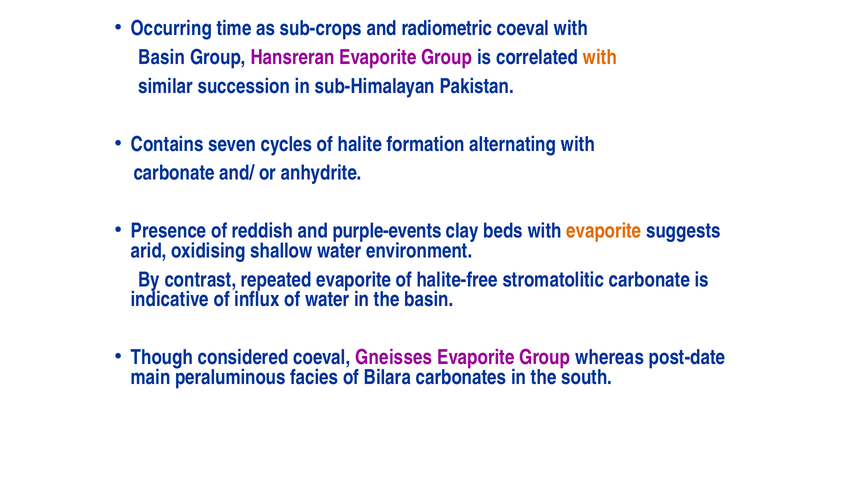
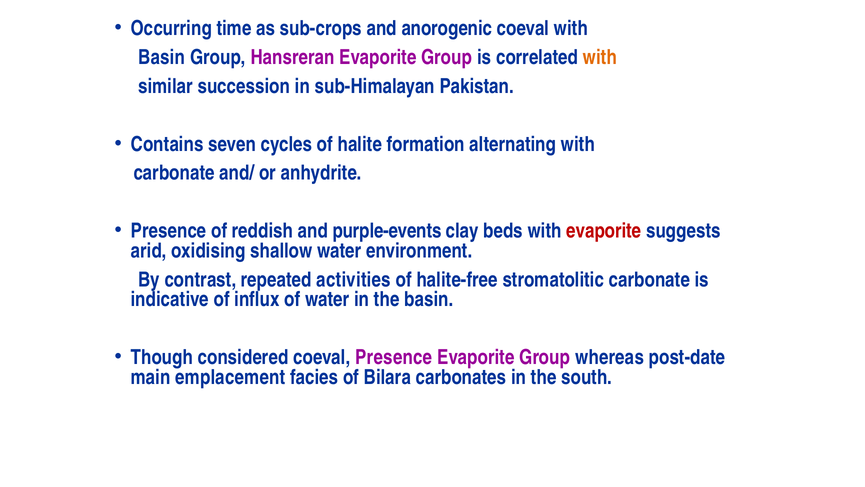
radiometric: radiometric -> anorogenic (447, 29)
evaporite colour: orange -> red (604, 231)
repeated evaporite: evaporite -> activities (354, 280)
coeval Gneisses: Gneisses -> Presence (394, 357)
peraluminous: peraluminous -> emplacement (230, 377)
